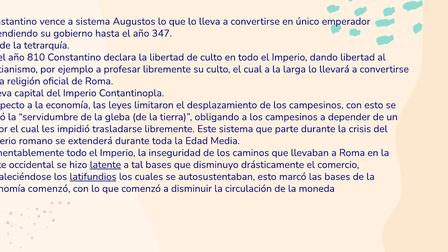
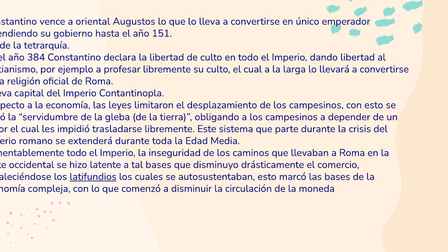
a sistema: sistema -> oriental (93, 21)
347: 347 -> 151 (162, 33)
810: 810 -> 384 (36, 57)
latente underline: present -> none (105, 165)
comenzó: comenzó -> compleja (49, 189)
